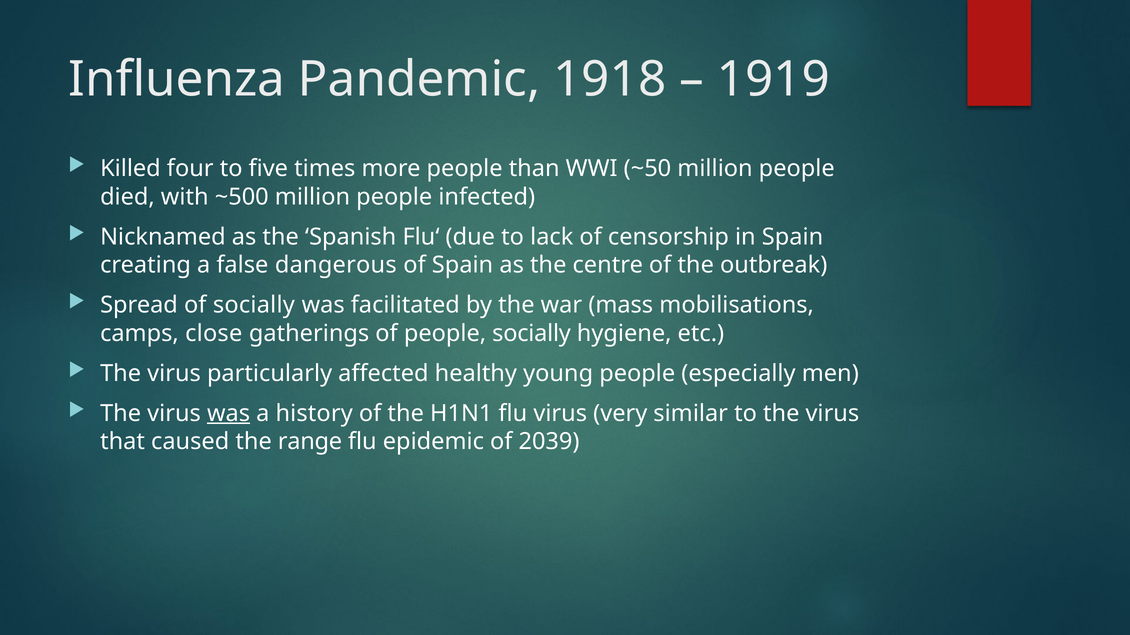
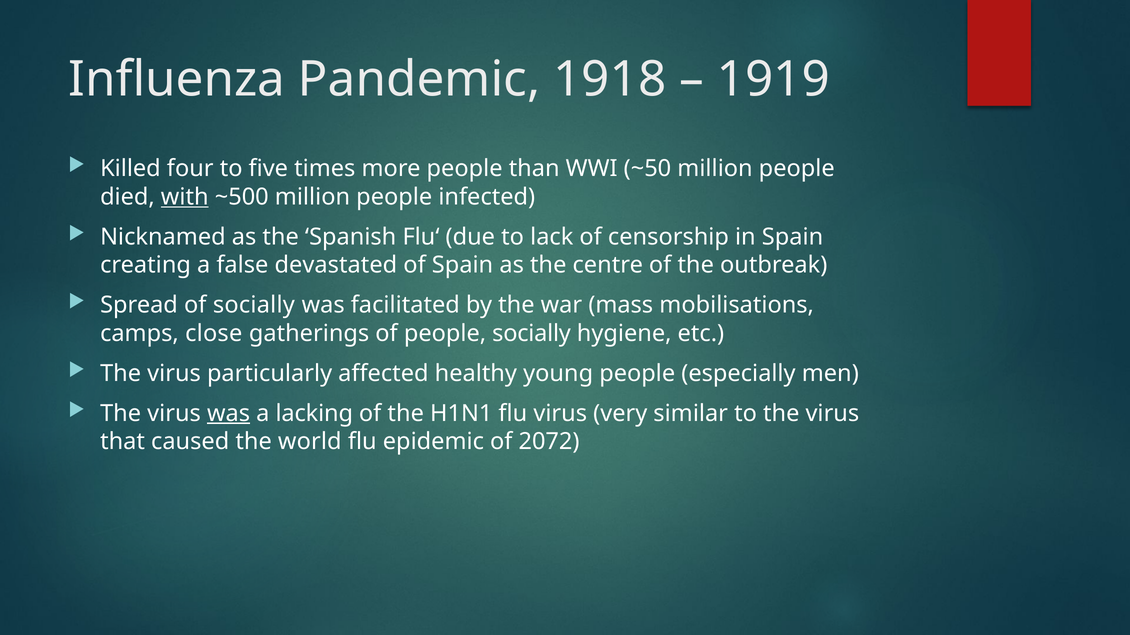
with underline: none -> present (185, 197)
dangerous: dangerous -> devastated (336, 265)
history: history -> lacking (314, 414)
range: range -> world (310, 442)
2039: 2039 -> 2072 (549, 442)
